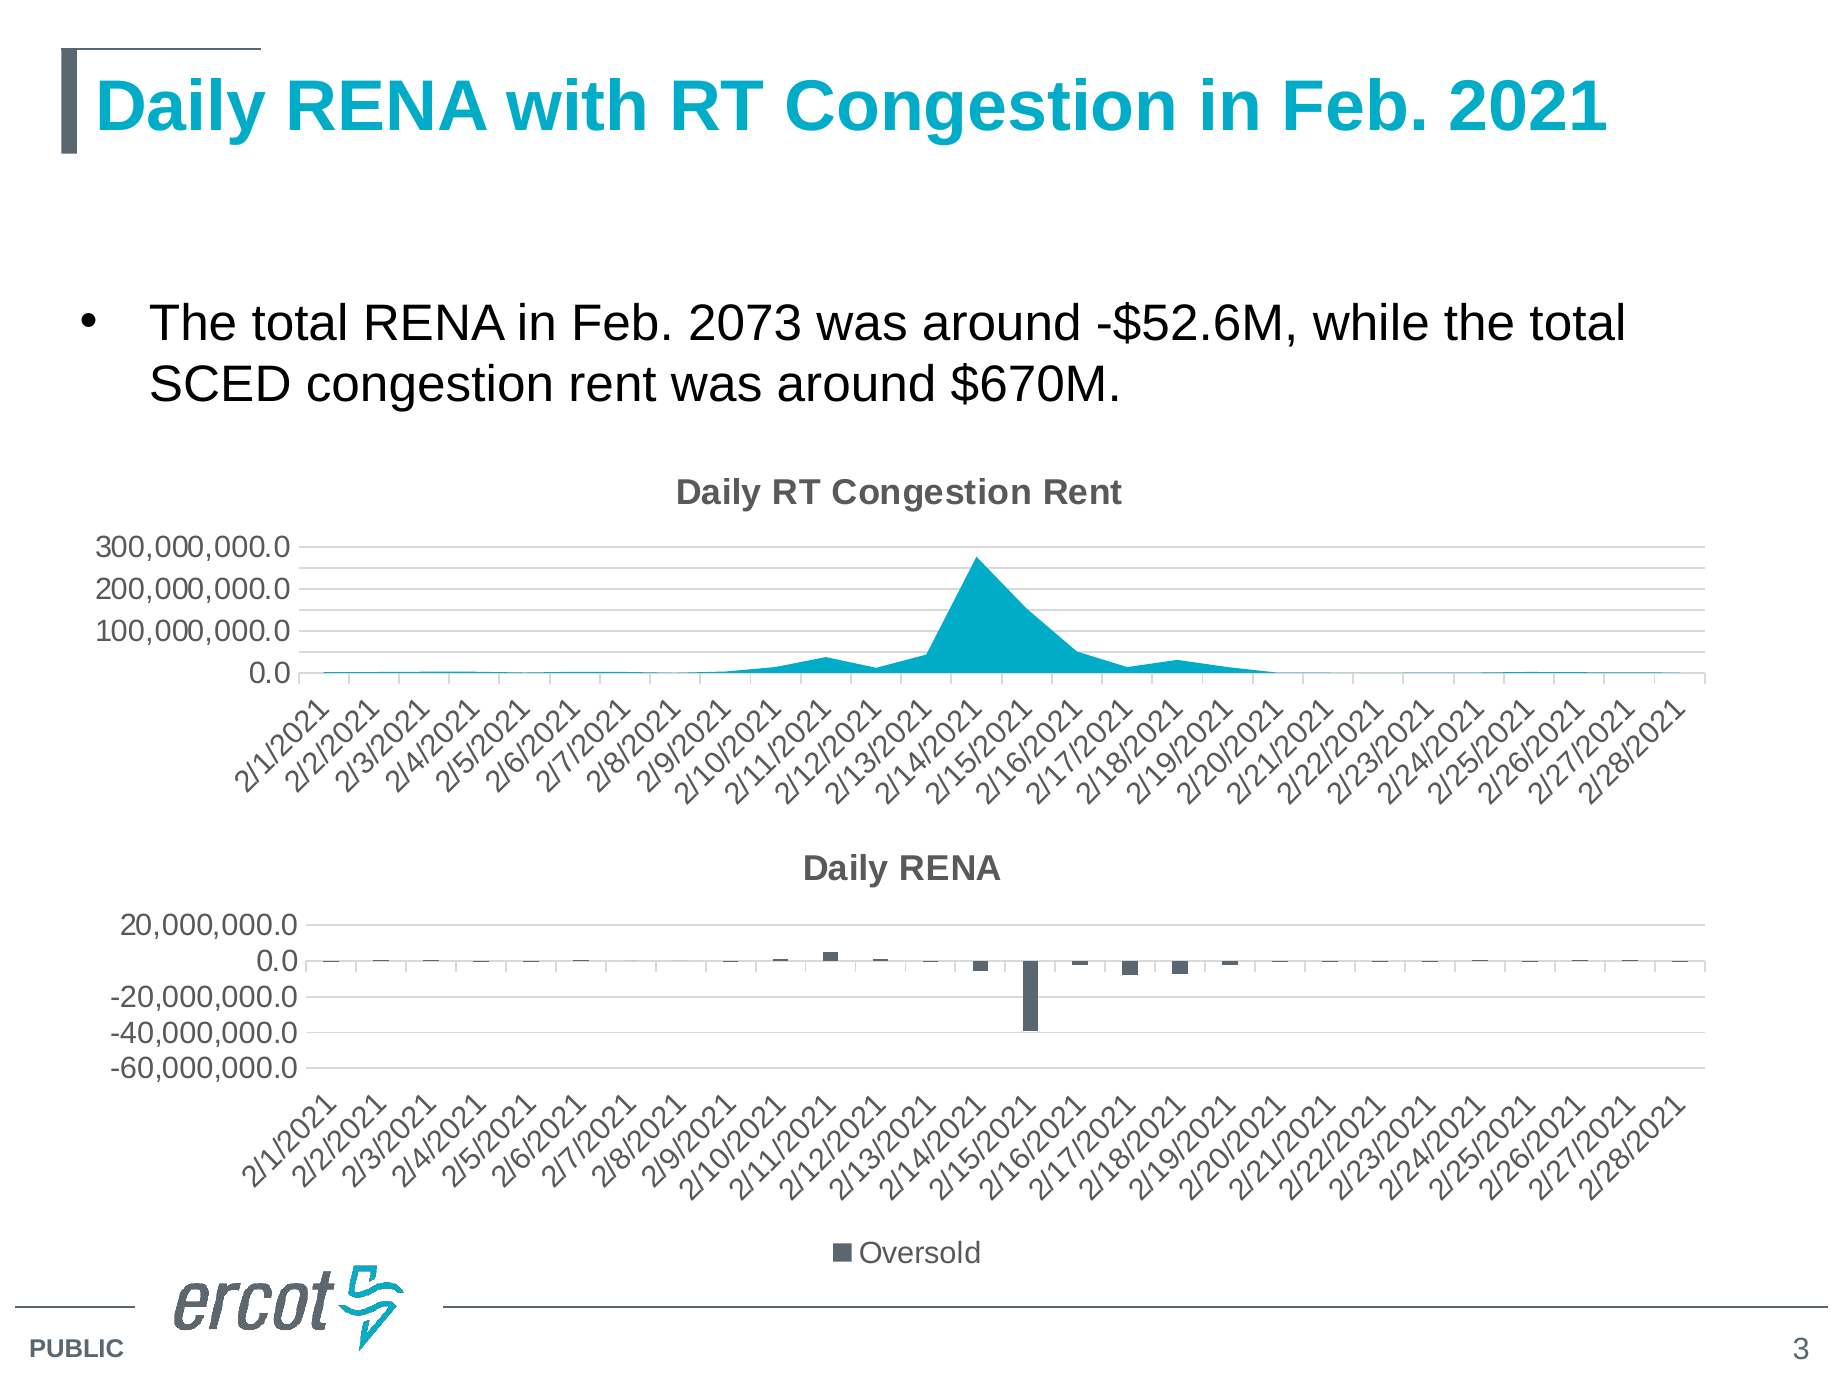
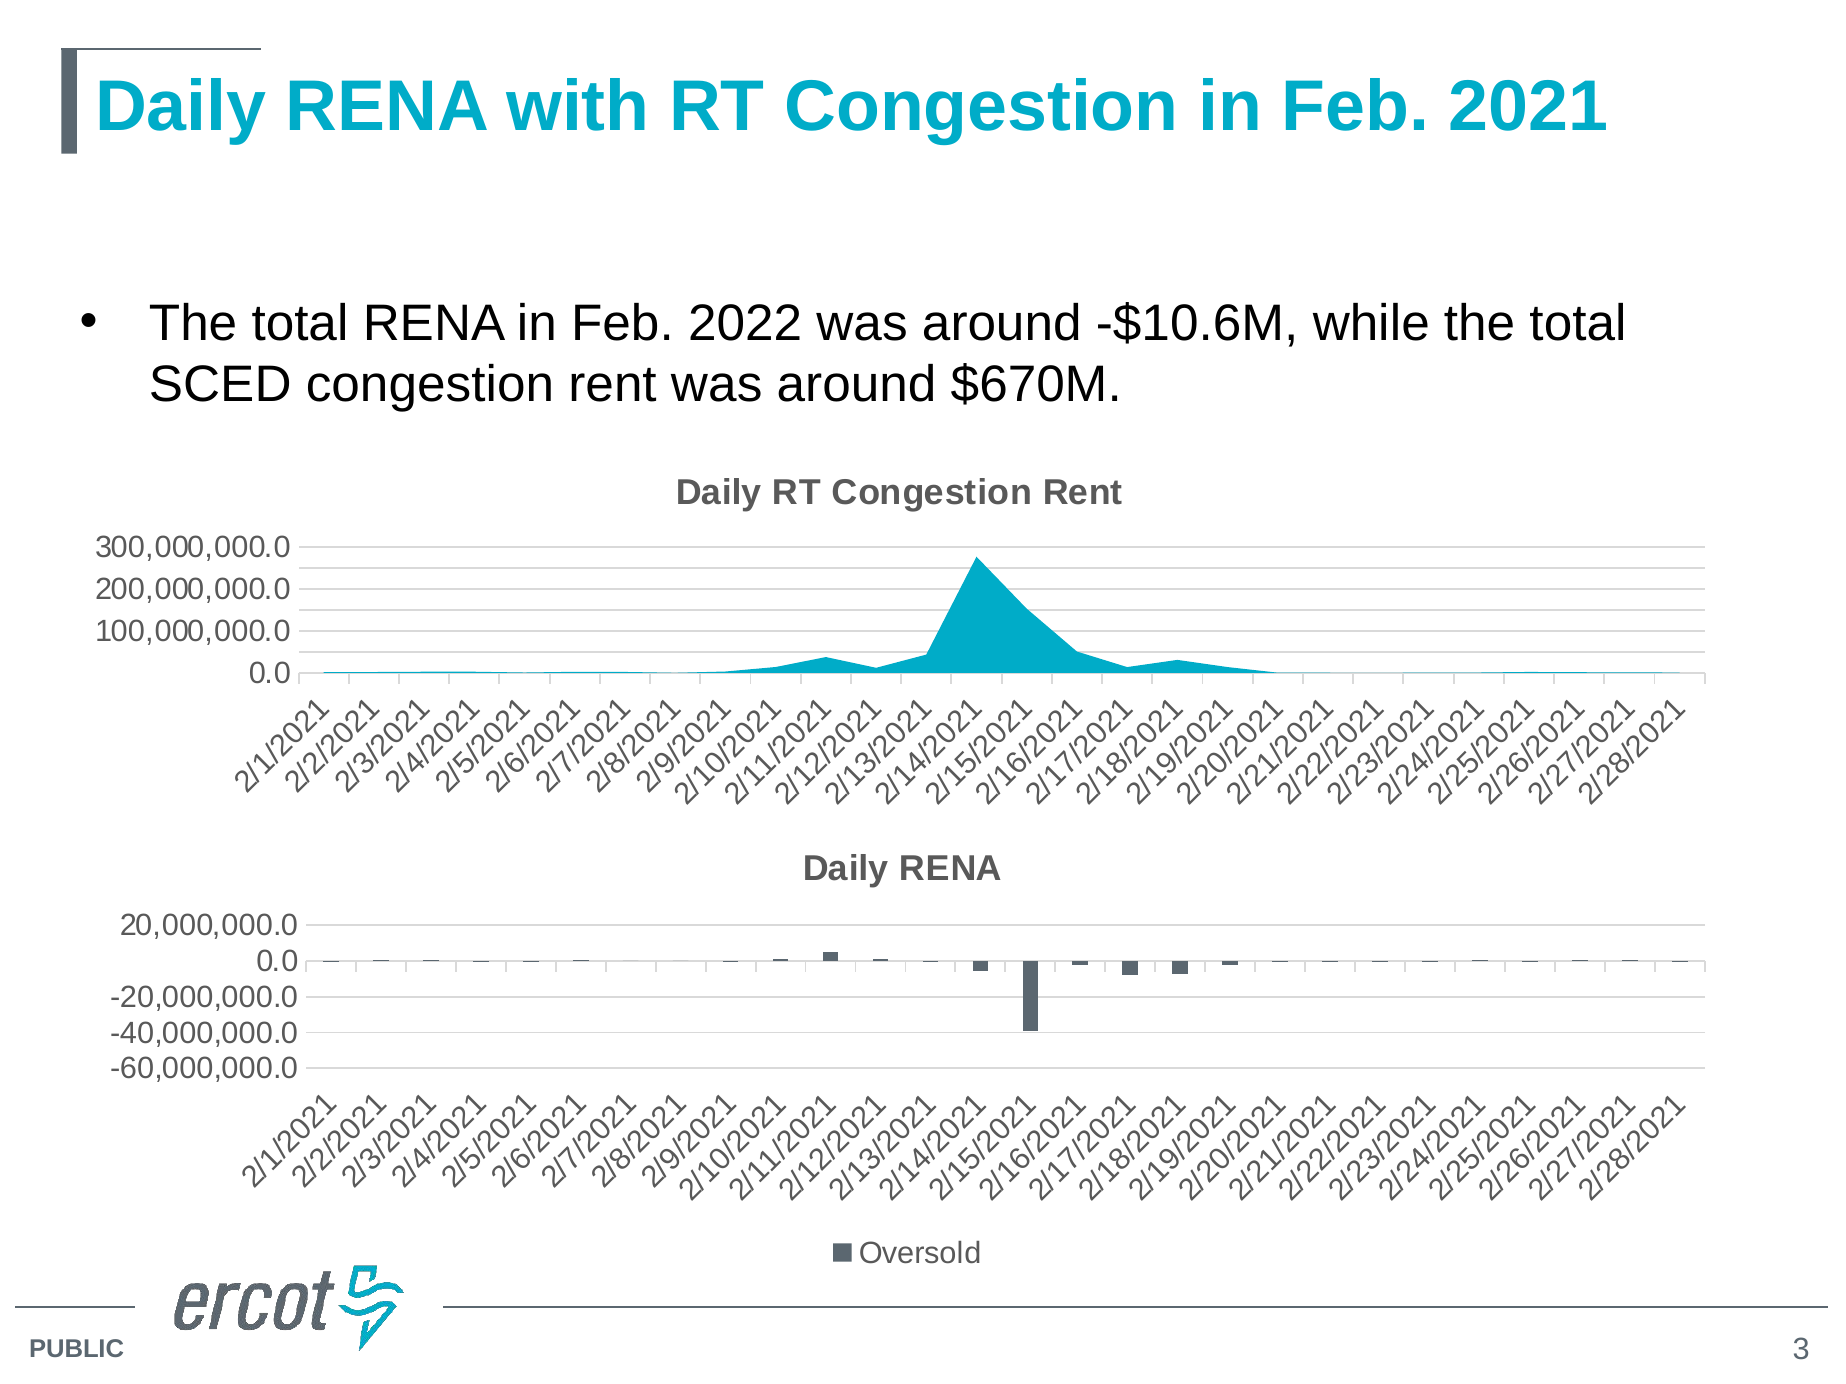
2073: 2073 -> 2022 (745, 323)
-$52.6M: -$52.6M -> -$10.6M (1197, 323)
